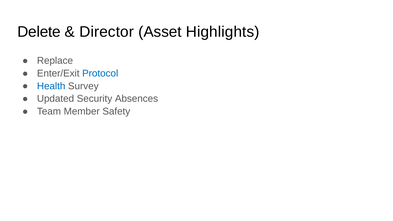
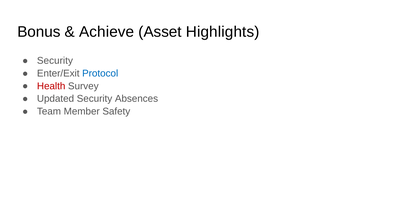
Delete: Delete -> Bonus (39, 32)
Director: Director -> Achieve (107, 32)
Replace: Replace -> Security (55, 61)
Health colour: blue -> red (51, 86)
